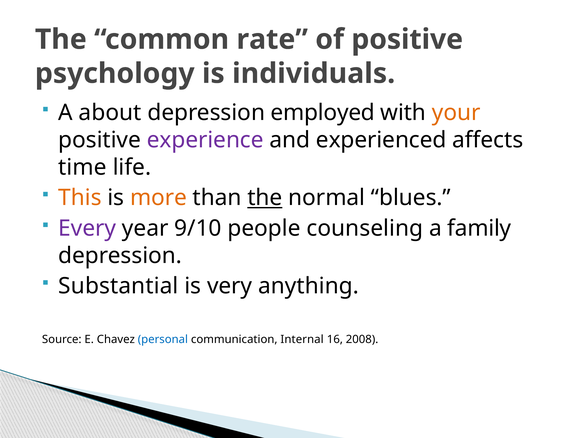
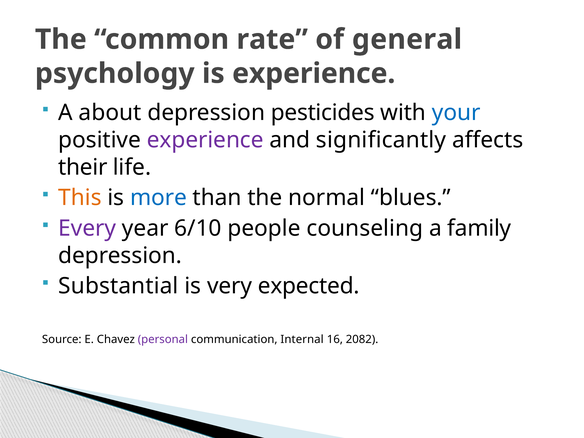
of positive: positive -> general (407, 39)
is individuals: individuals -> experience (314, 73)
employed: employed -> pesticides (323, 113)
your colour: orange -> blue (456, 113)
experienced: experienced -> significantly (381, 140)
time: time -> their (83, 167)
more colour: orange -> blue (158, 198)
the underline: present -> none (265, 198)
9/10: 9/10 -> 6/10 (198, 228)
anything: anything -> expected (309, 286)
personal colour: blue -> purple (163, 339)
2008: 2008 -> 2082 (362, 339)
